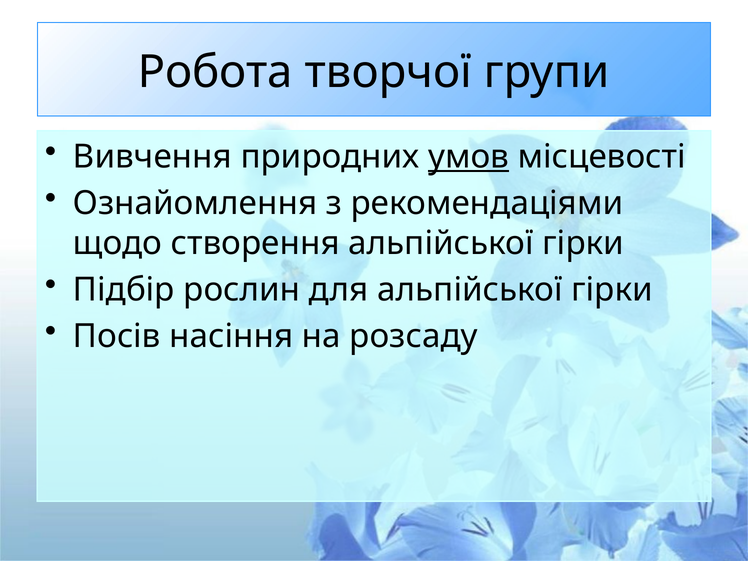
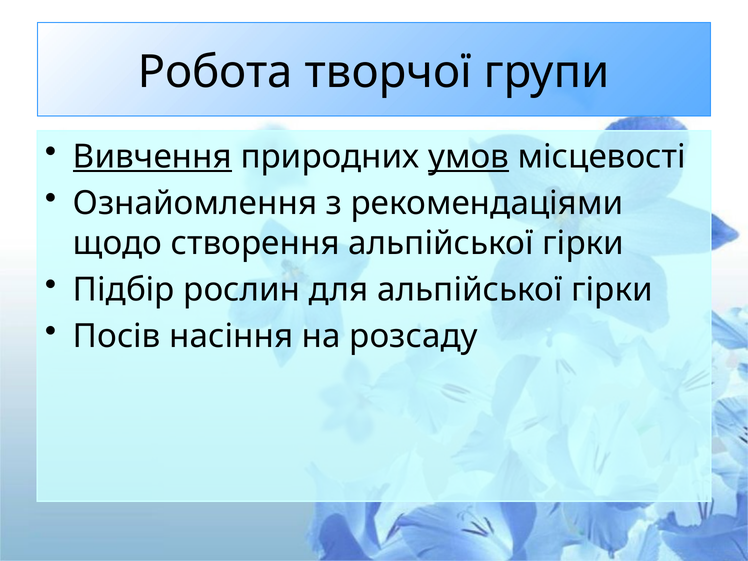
Вивчення underline: none -> present (152, 157)
